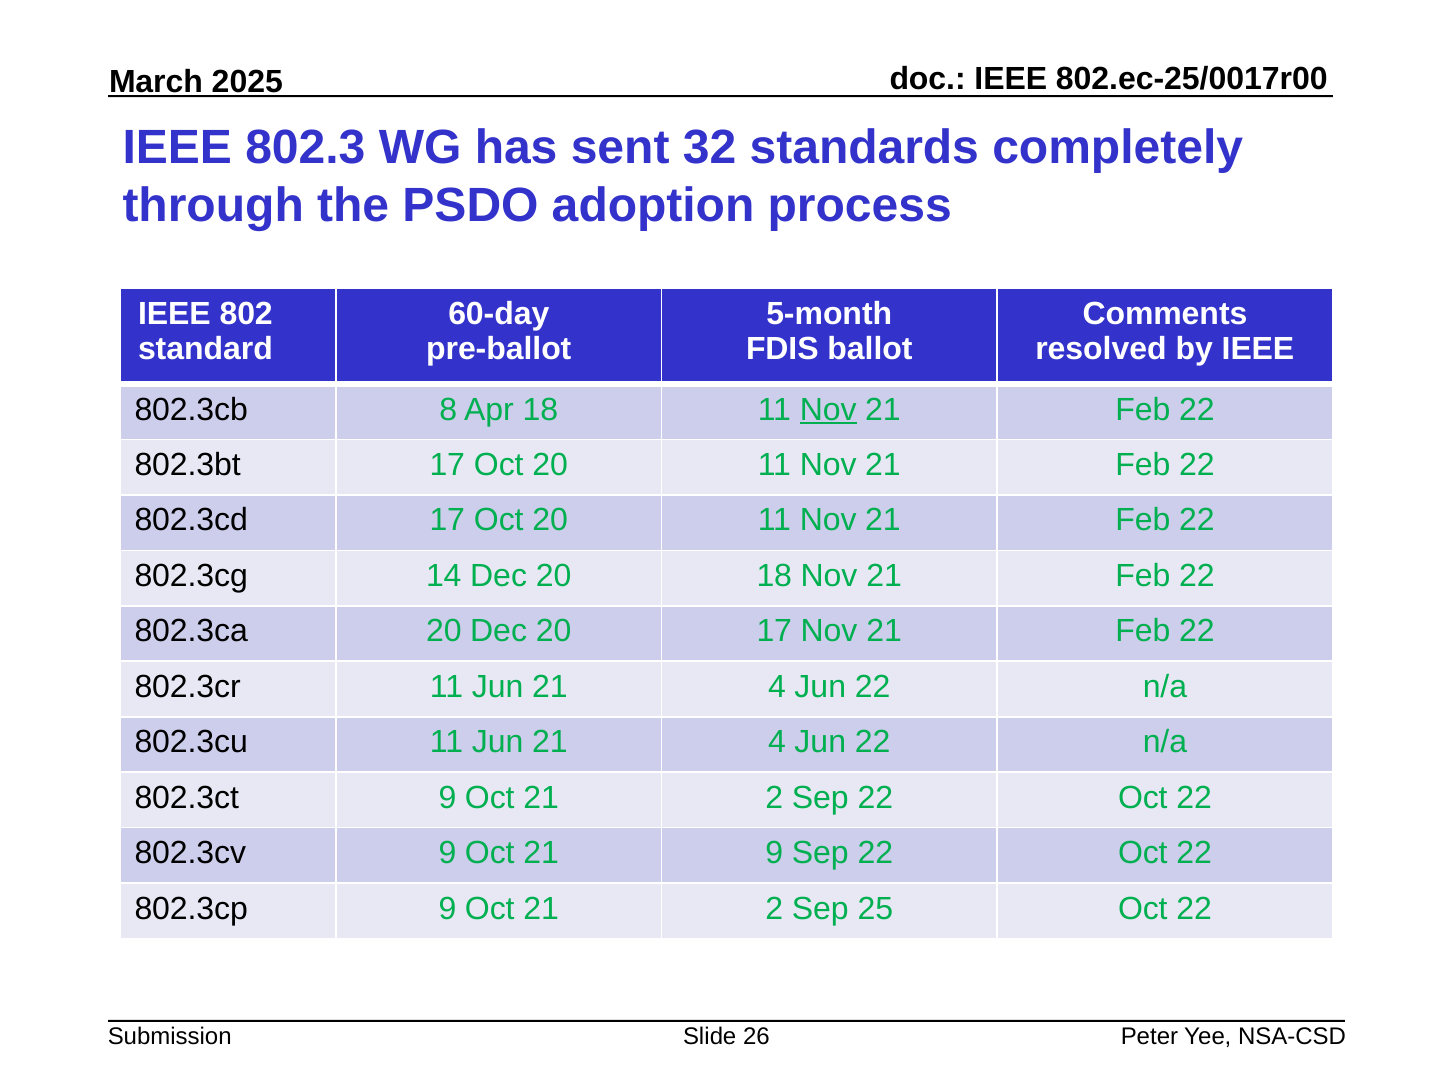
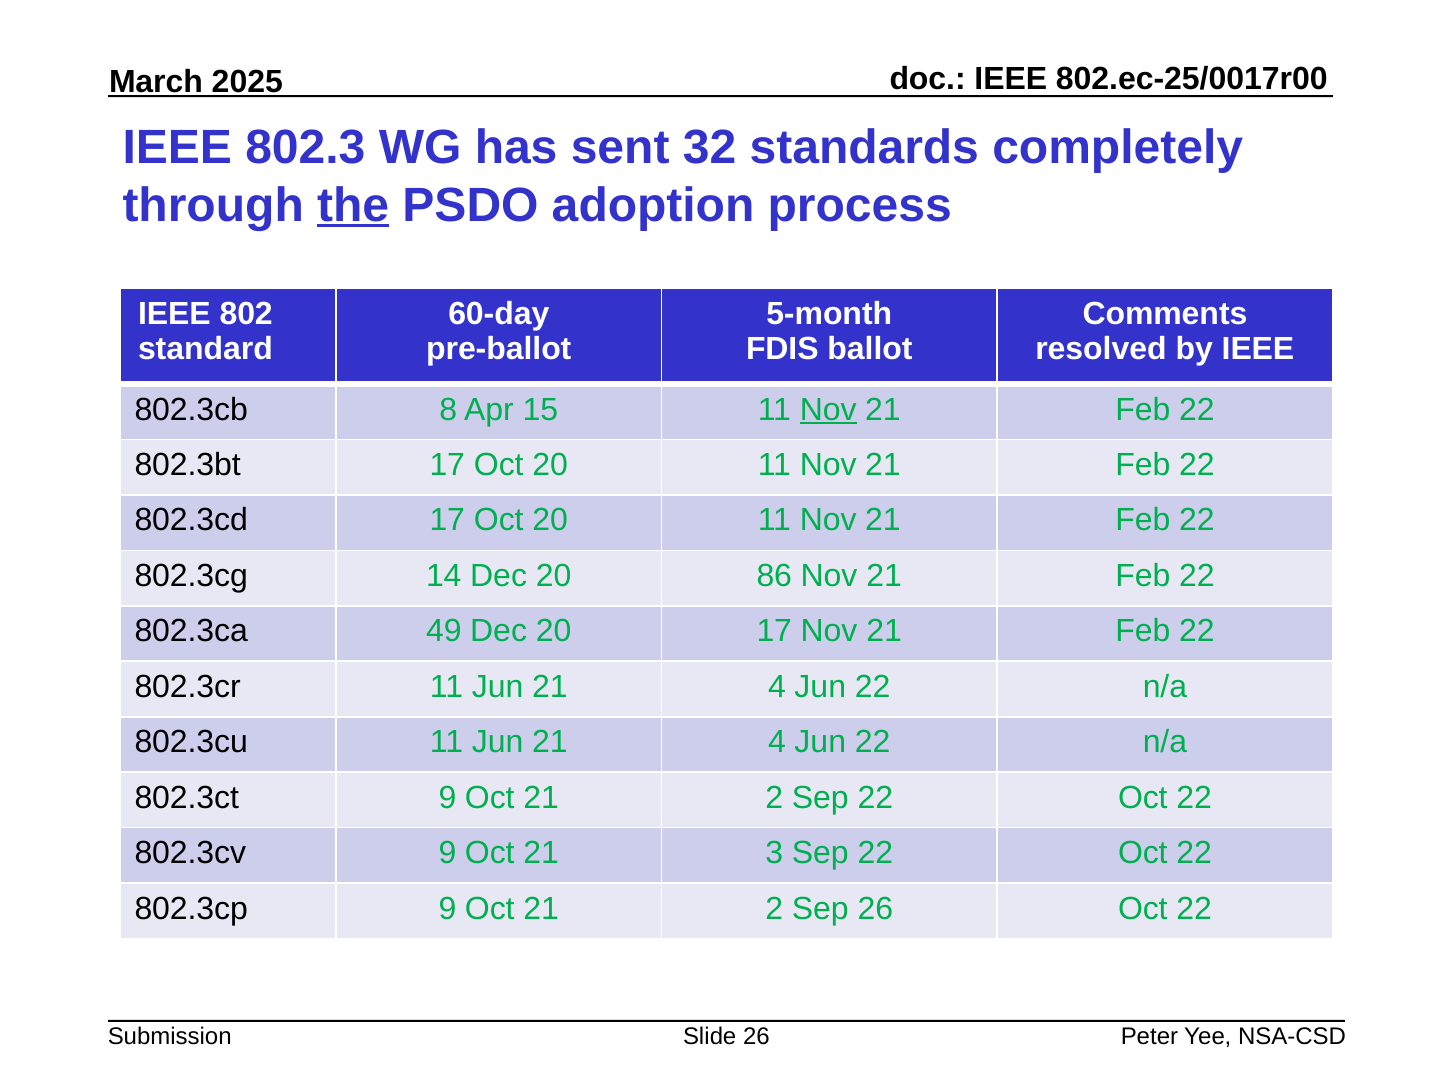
the underline: none -> present (353, 205)
Apr 18: 18 -> 15 (540, 409)
20 18: 18 -> 86 (774, 576)
802.3ca 20: 20 -> 49 (444, 631)
21 9: 9 -> 3 (774, 853)
Sep 25: 25 -> 26 (875, 908)
